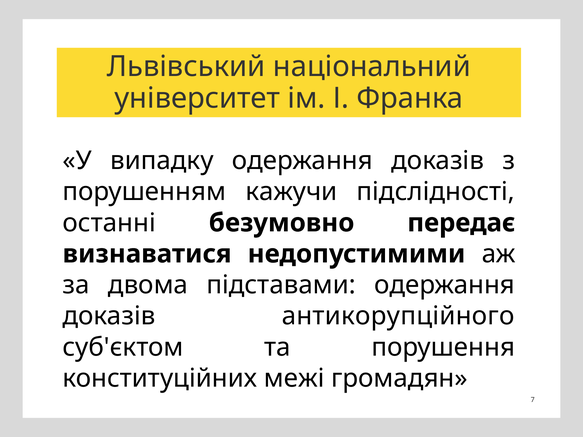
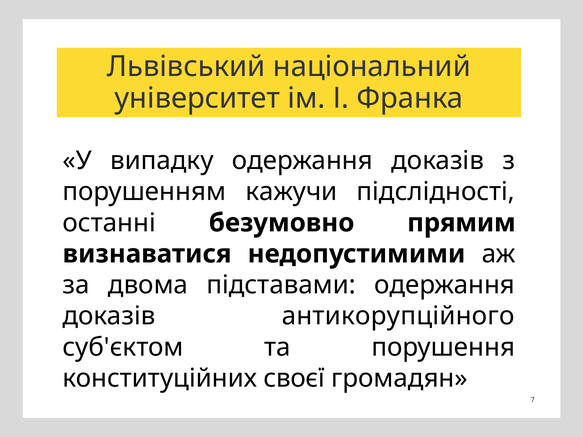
передає: передає -> прямим (461, 223)
межі: межі -> своєї (294, 379)
